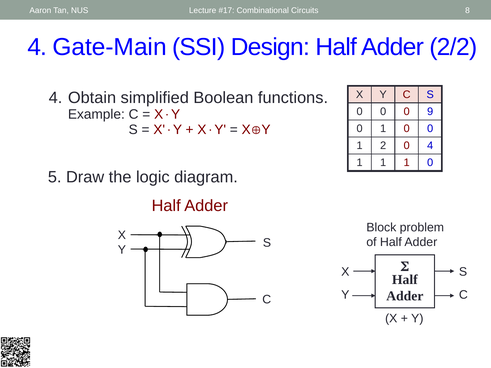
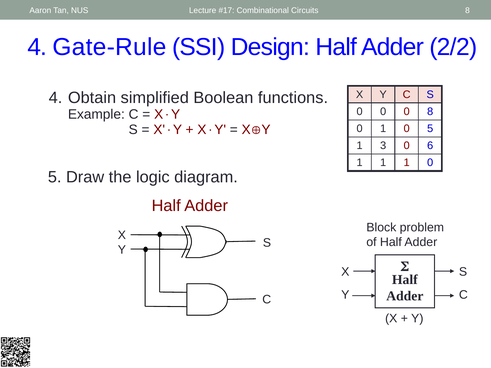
Gate-Main: Gate-Main -> Gate-Rule (110, 47)
0 9: 9 -> 8 (430, 112)
1 0 0: 0 -> 5 (430, 129)
2: 2 -> 3 (383, 146)
0 4: 4 -> 6 (430, 146)
